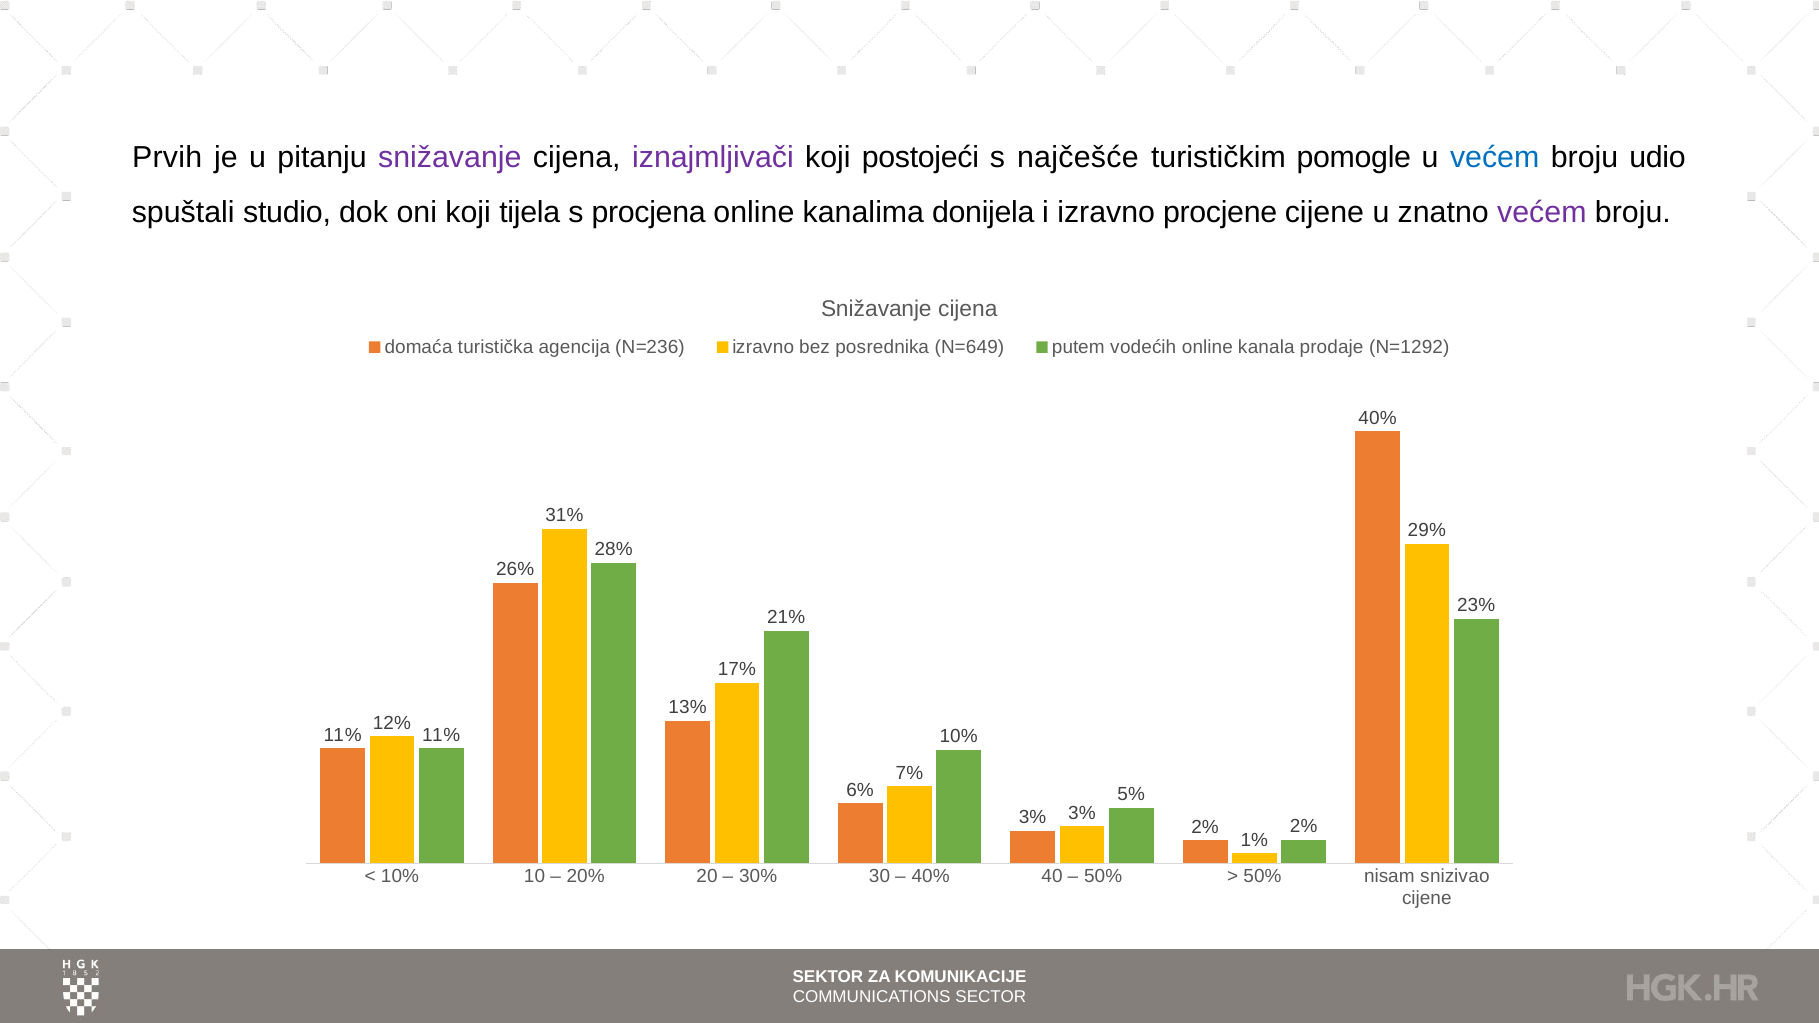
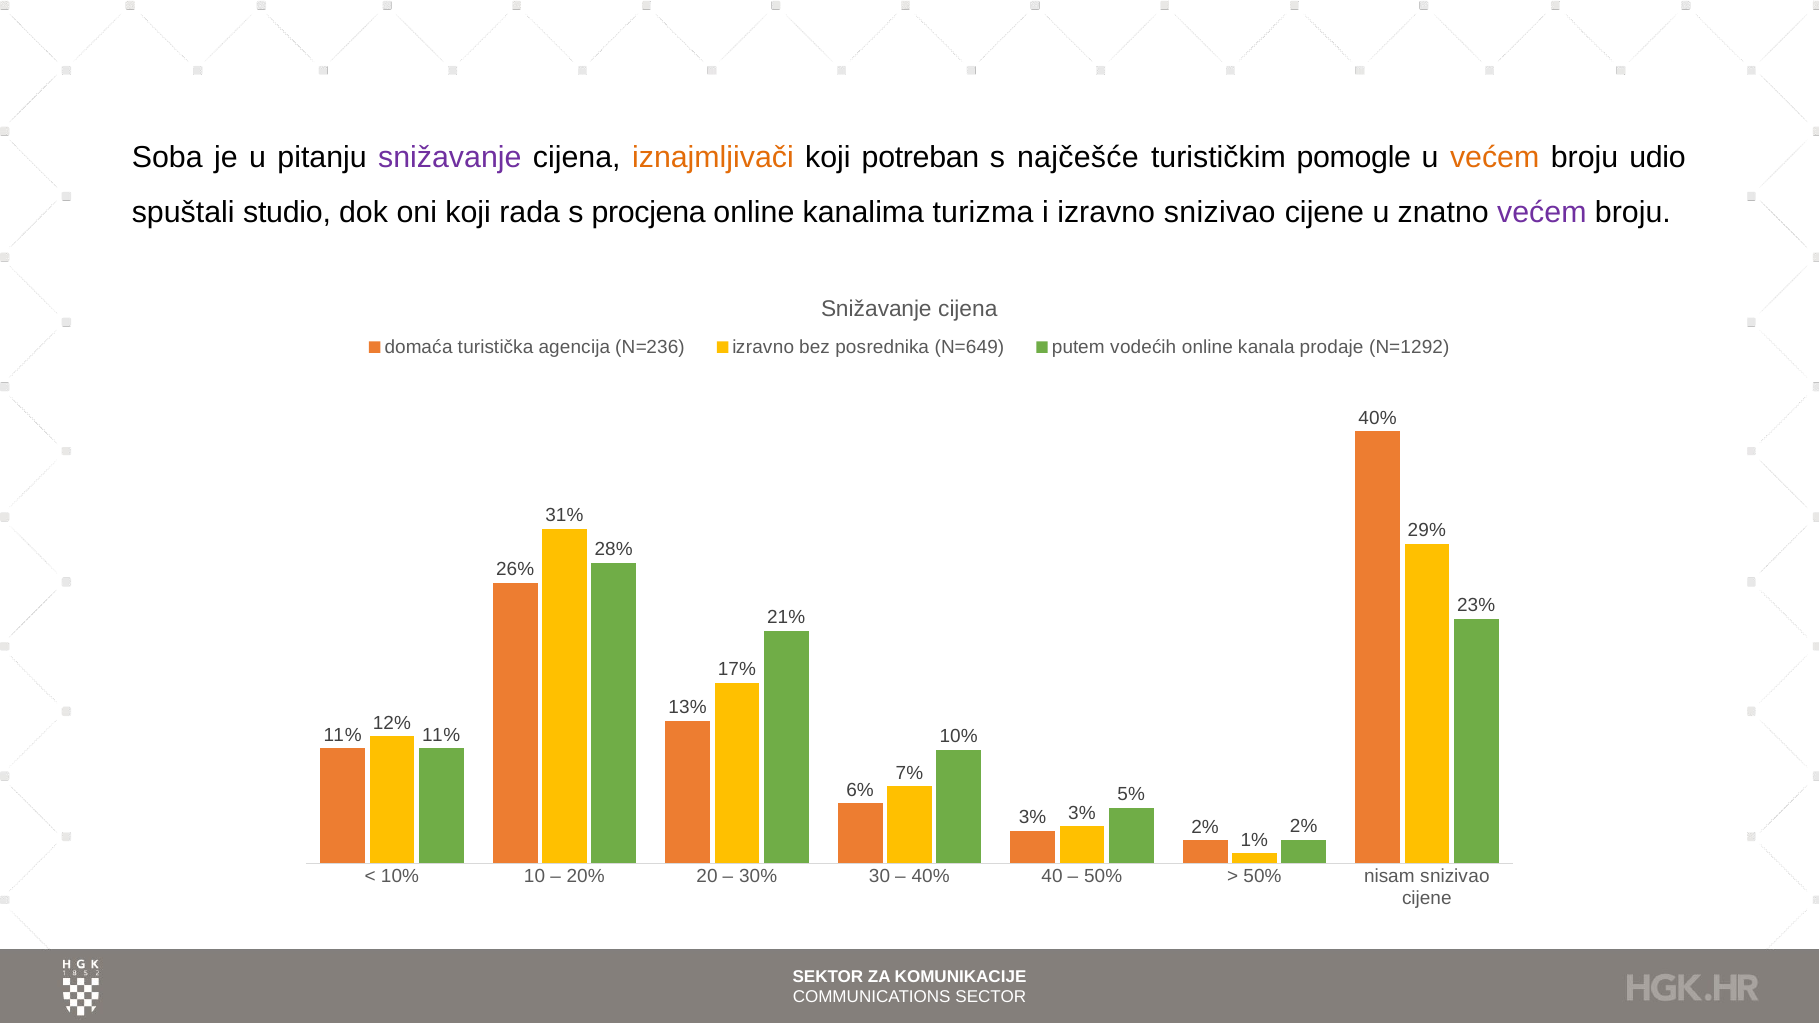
Prvih: Prvih -> Soba (167, 158)
iznajmljivači colour: purple -> orange (713, 158)
postojeći: postojeći -> potreban (920, 158)
većem colour: blue -> orange (1495, 158)
tijela: tijela -> rada (530, 212)
donijela: donijela -> turizma (983, 212)
izravno procjene: procjene -> snizivao (1220, 212)
